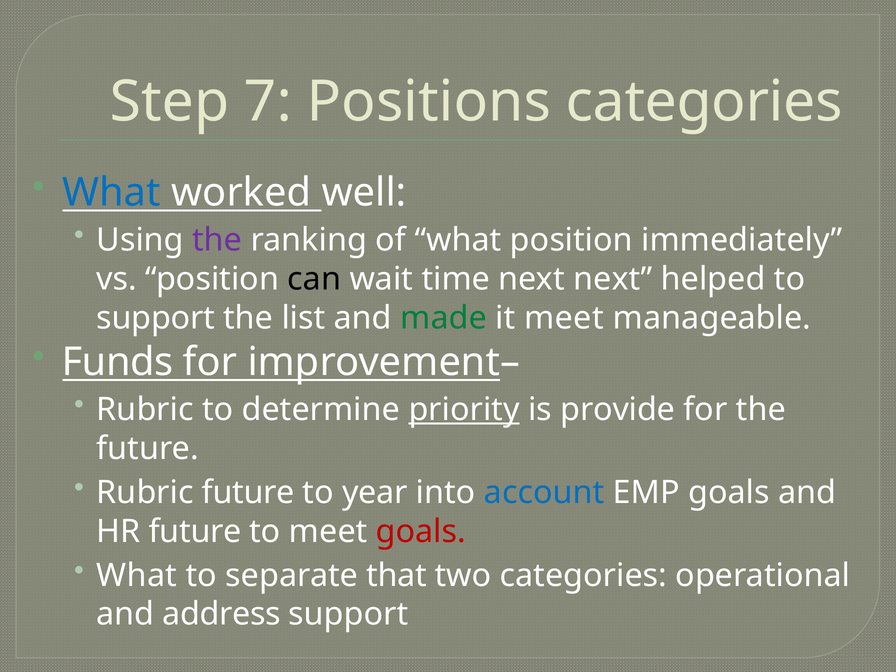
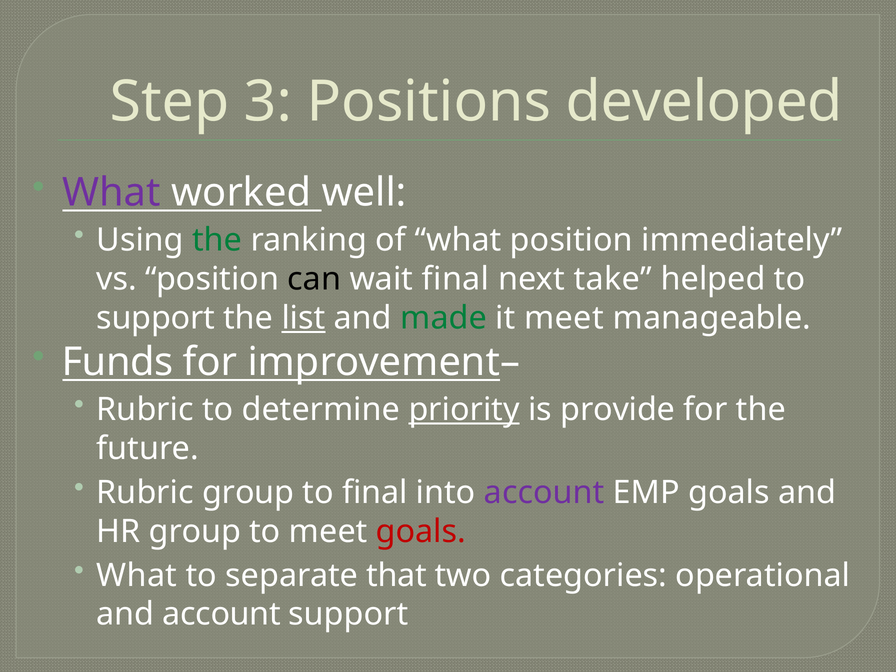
7: 7 -> 3 (268, 102)
Positions categories: categories -> developed (704, 102)
What colour: blue -> purple (112, 192)
the colour: purple -> green (217, 240)
wait time: time -> final (456, 279)
next next: next -> take (613, 279)
list underline: none -> present (304, 318)
Rubric future: future -> group (248, 493)
to year: year -> final (375, 493)
account colour: blue -> purple (544, 493)
HR future: future -> group (195, 532)
and address: address -> account (222, 614)
